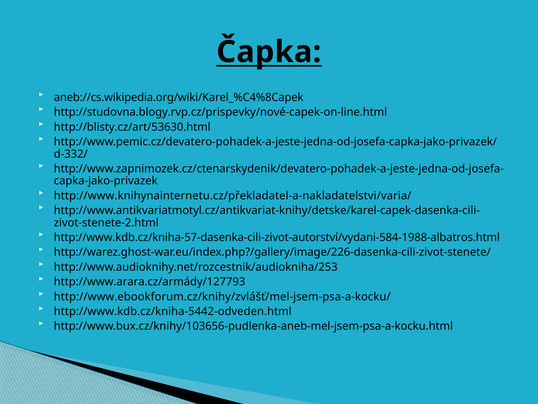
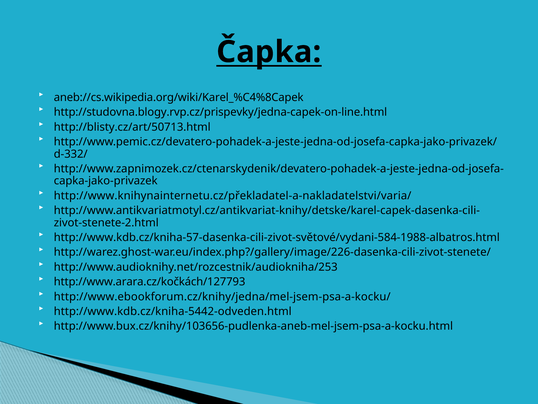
http://studovna.blogy.rvp.cz/prispevky/nové-capek-on-line.html: http://studovna.blogy.rvp.cz/prispevky/nové-capek-on-line.html -> http://studovna.blogy.rvp.cz/prispevky/jedna-capek-on-line.html (220, 112)
http://blisty.cz/art/53630.html: http://blisty.cz/art/53630.html -> http://blisty.cz/art/50713.html (132, 127)
http://www.kdb.cz/kniha-57-dasenka-cili-zivot-autorství/vydani-584-1988-albatros.html: http://www.kdb.cz/kniha-57-dasenka-cili-zivot-autorství/vydani-584-1988-albatros.html -> http://www.kdb.cz/kniha-57-dasenka-cili-zivot-světové/vydani-584-1988-albatros.html (277, 237)
http://www.arara.cz/armády/127793: http://www.arara.cz/armády/127793 -> http://www.arara.cz/kočkách/127793 (150, 282)
http://www.ebookforum.cz/knihy/zvlášť/mel-jsem-psa-a-kocku/: http://www.ebookforum.cz/knihy/zvlášť/mel-jsem-psa-a-kocku/ -> http://www.ebookforum.cz/knihy/jedna/mel-jsem-psa-a-kocku/ (222, 296)
